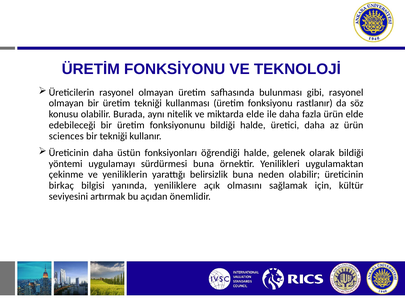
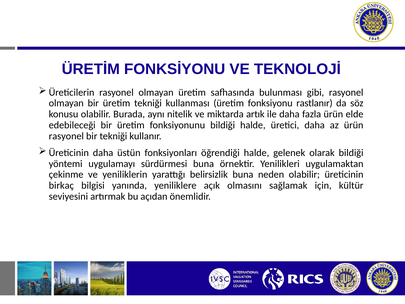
miktarda elde: elde -> artık (255, 114)
sciences: sciences -> rasyonel (66, 136)
